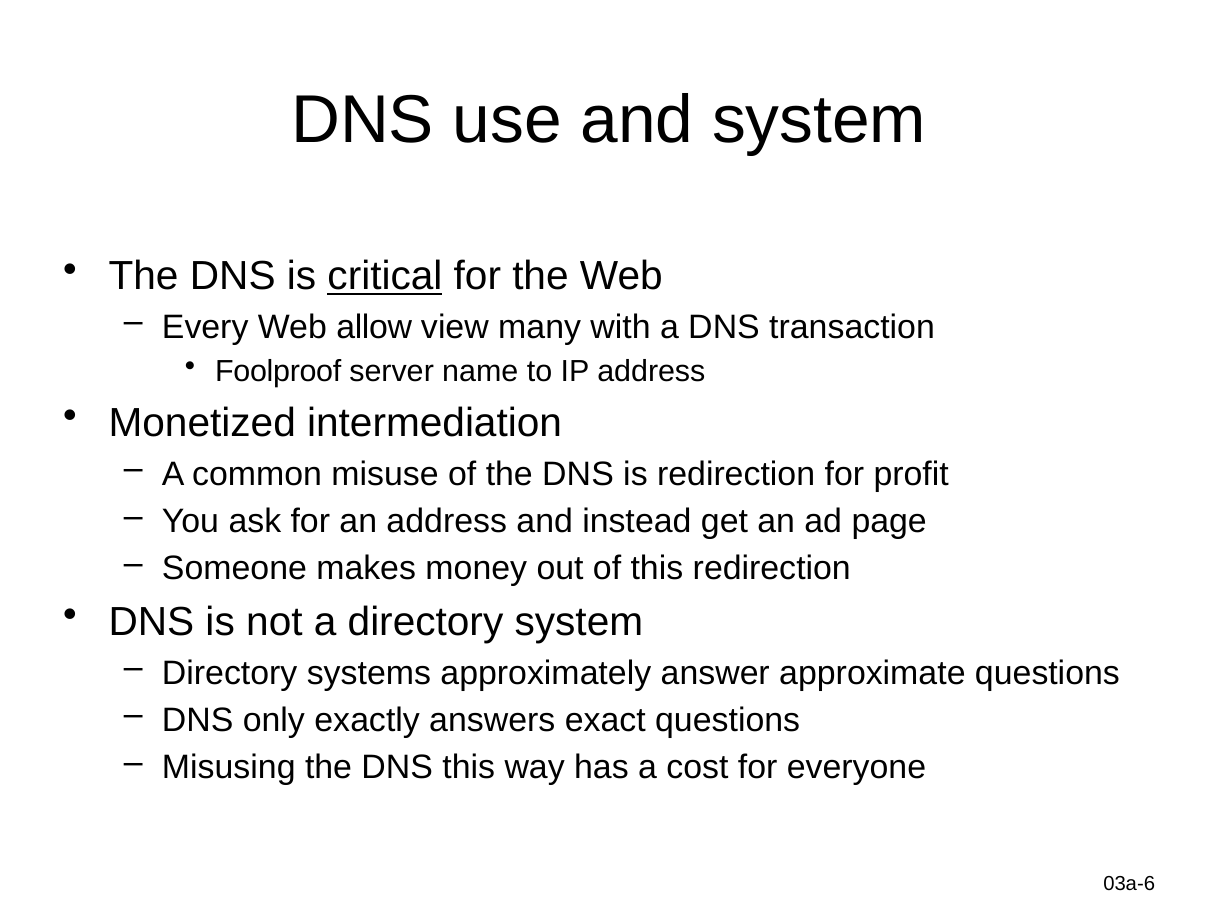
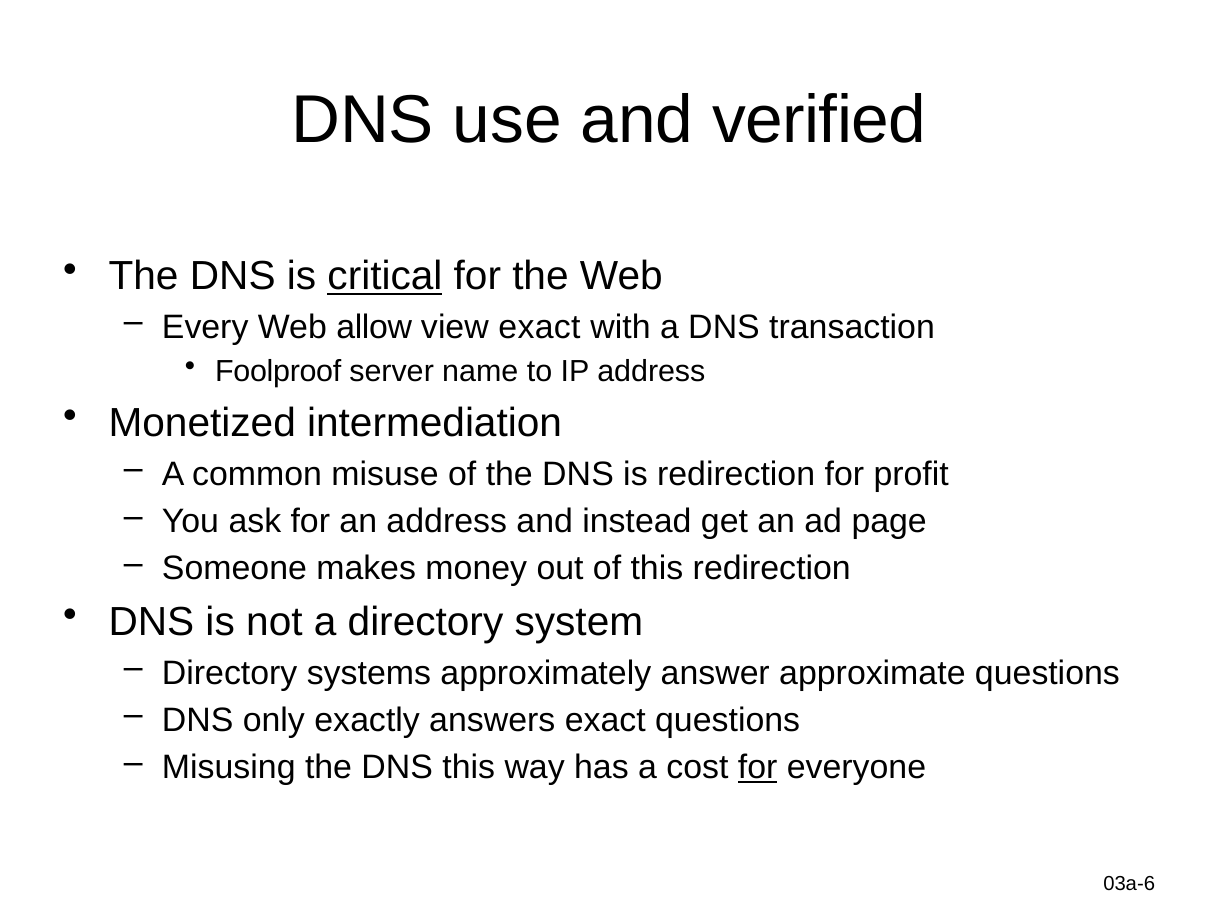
and system: system -> verified (819, 120)
view many: many -> exact (539, 327)
for underline: none -> present (758, 768)
